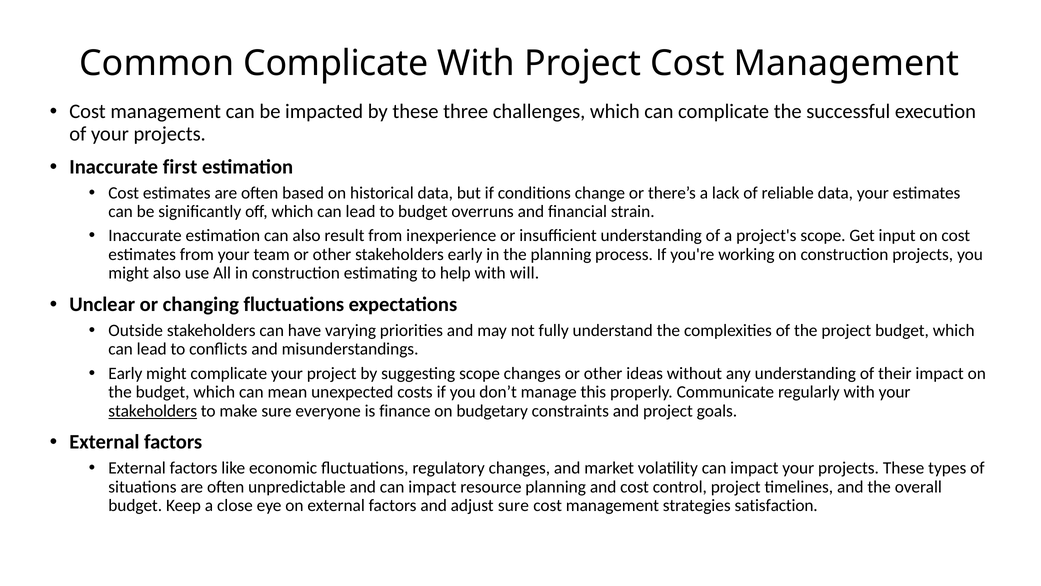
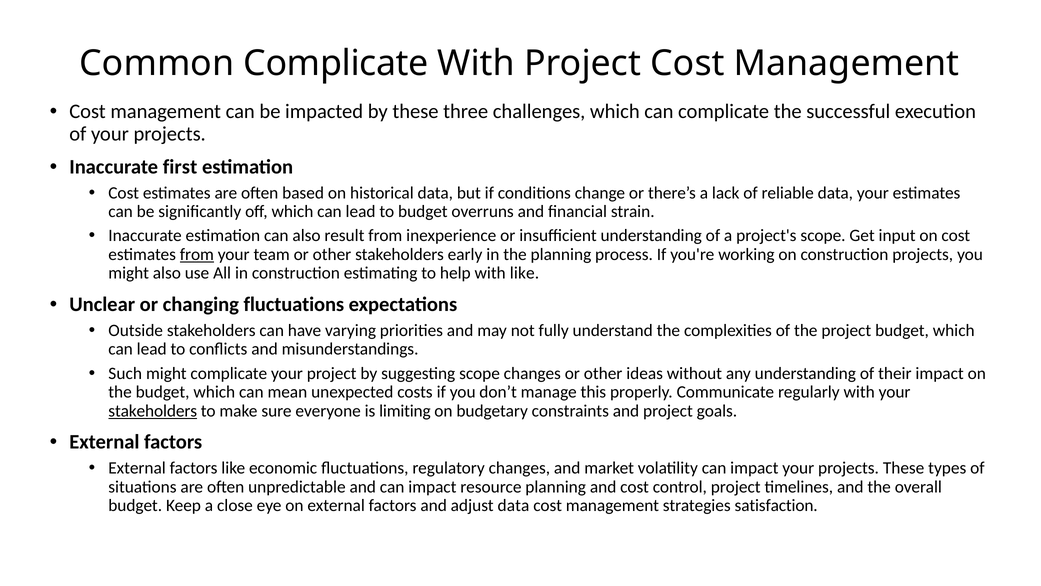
from underline: none -> present (197, 254)
with will: will -> like (524, 273)
Early: Early -> Such (125, 373)
finance: finance -> limiting (405, 411)
adjust sure: sure -> data (513, 505)
